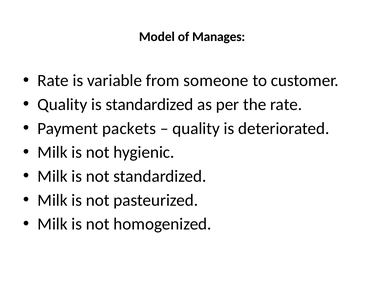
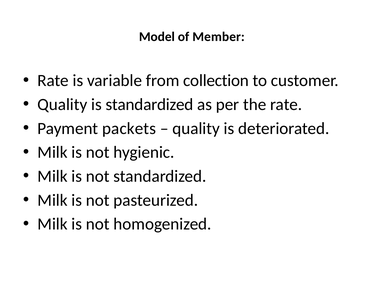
Manages: Manages -> Member (219, 37)
someone: someone -> collection (216, 81)
